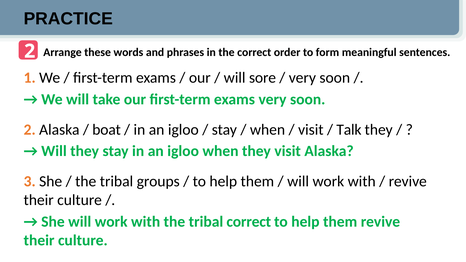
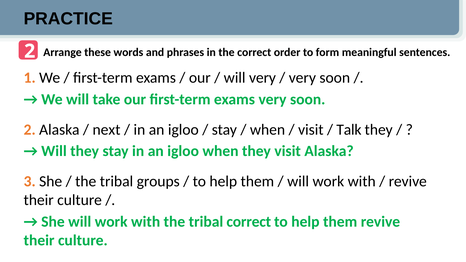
will sore: sore -> very (262, 78)
boat: boat -> next (106, 130)
